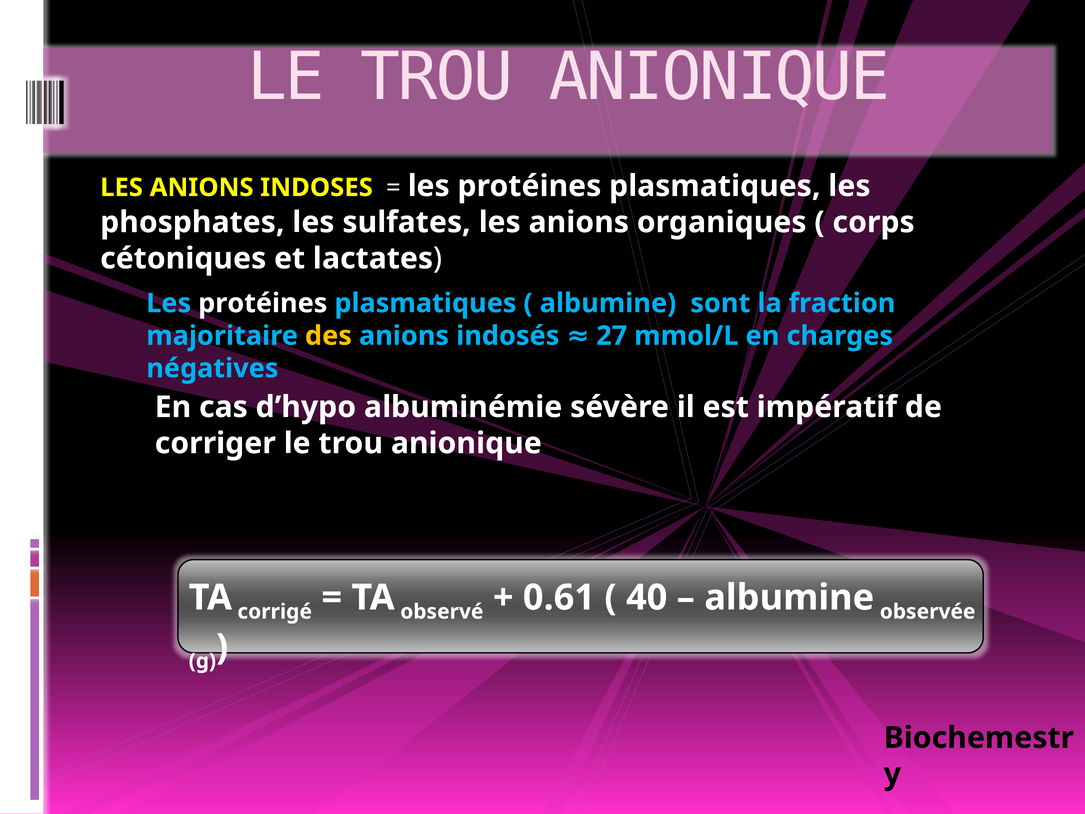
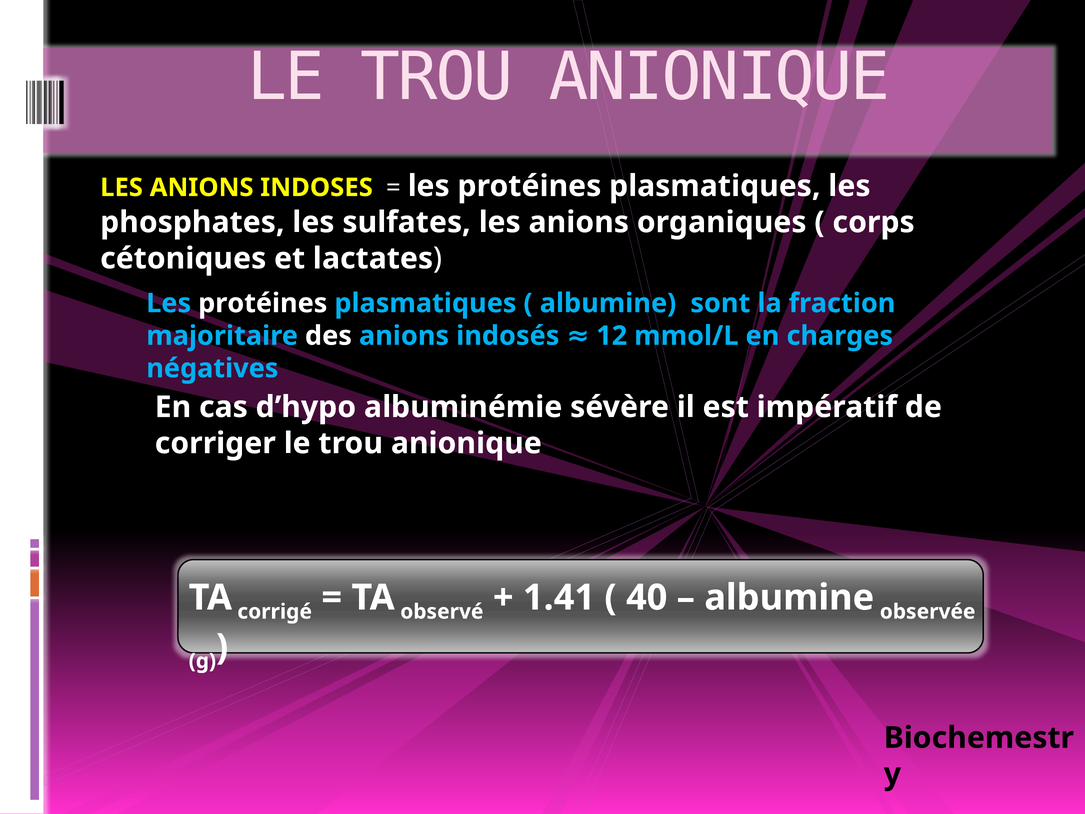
des colour: yellow -> white (328, 336)
27: 27 -> 12 (612, 336)
0.61: 0.61 -> 1.41 (559, 597)
